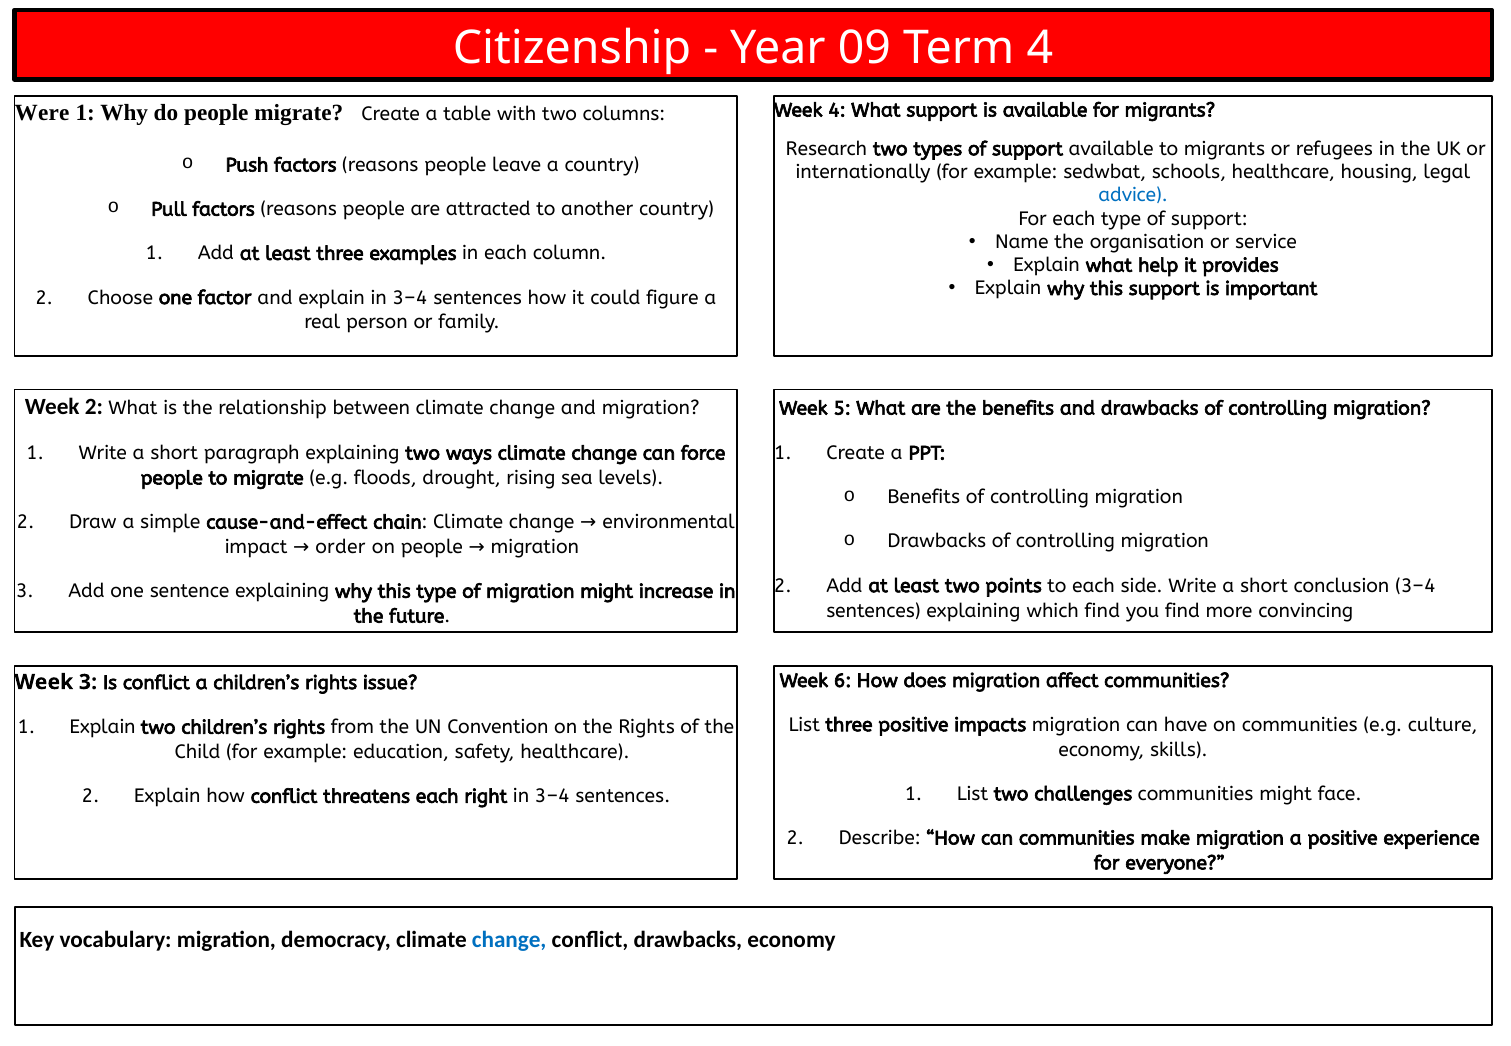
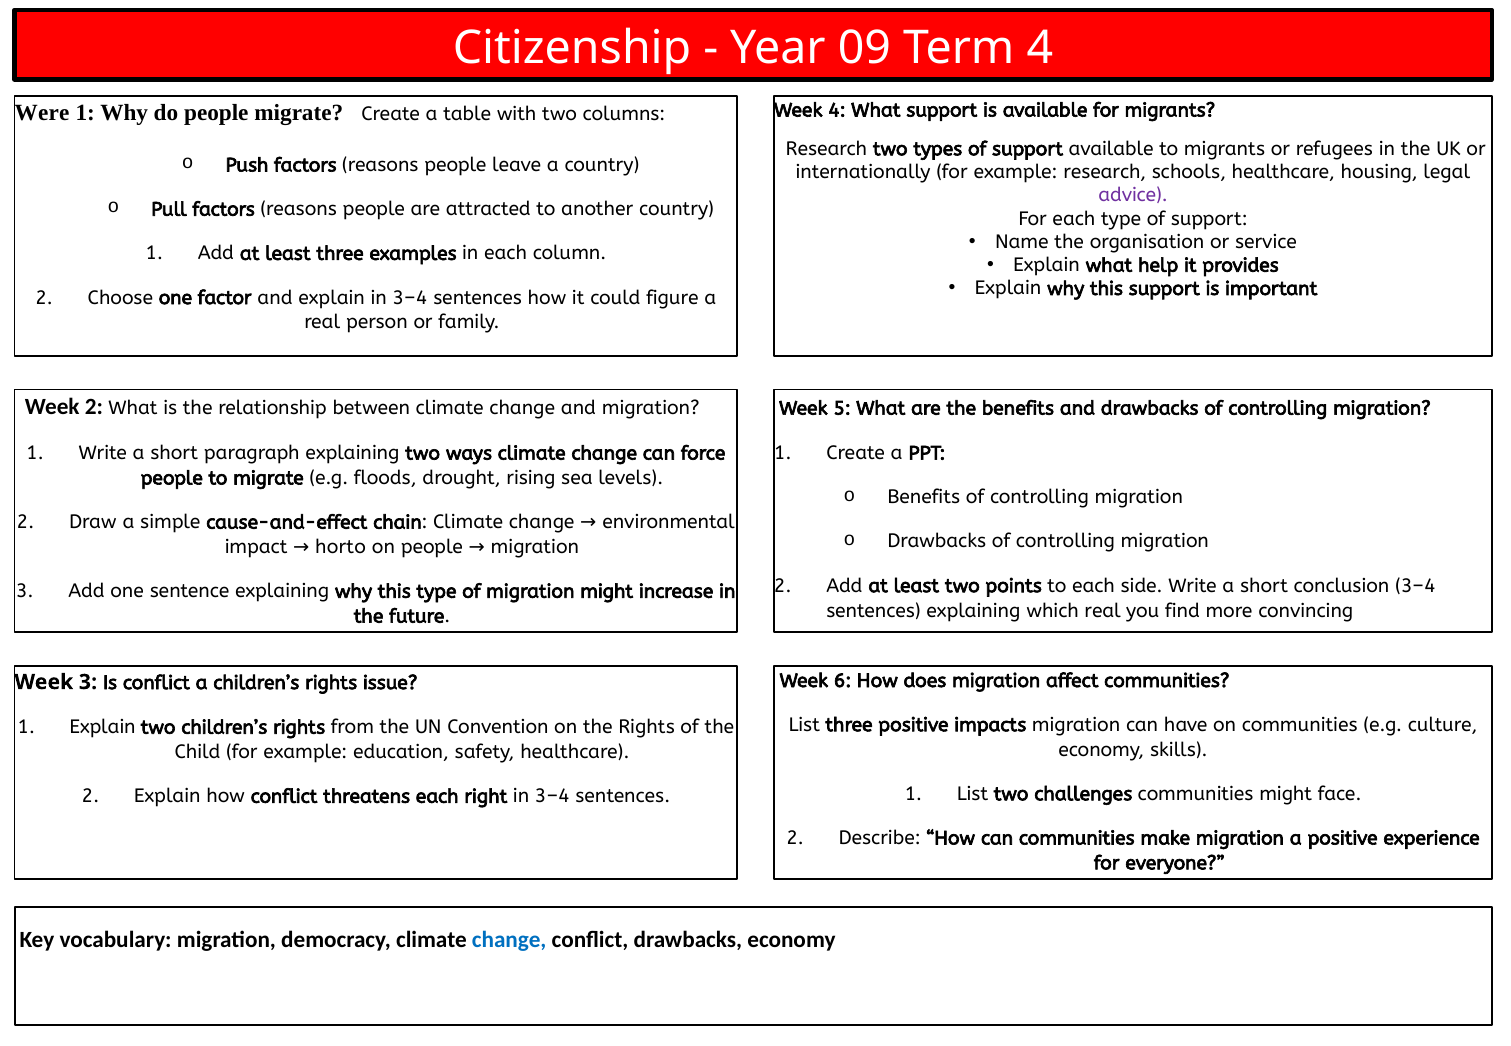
example sedwbat: sedwbat -> research (1105, 172)
advice colour: blue -> purple (1133, 195)
order: order -> horto (341, 547)
which find: find -> real (1103, 611)
